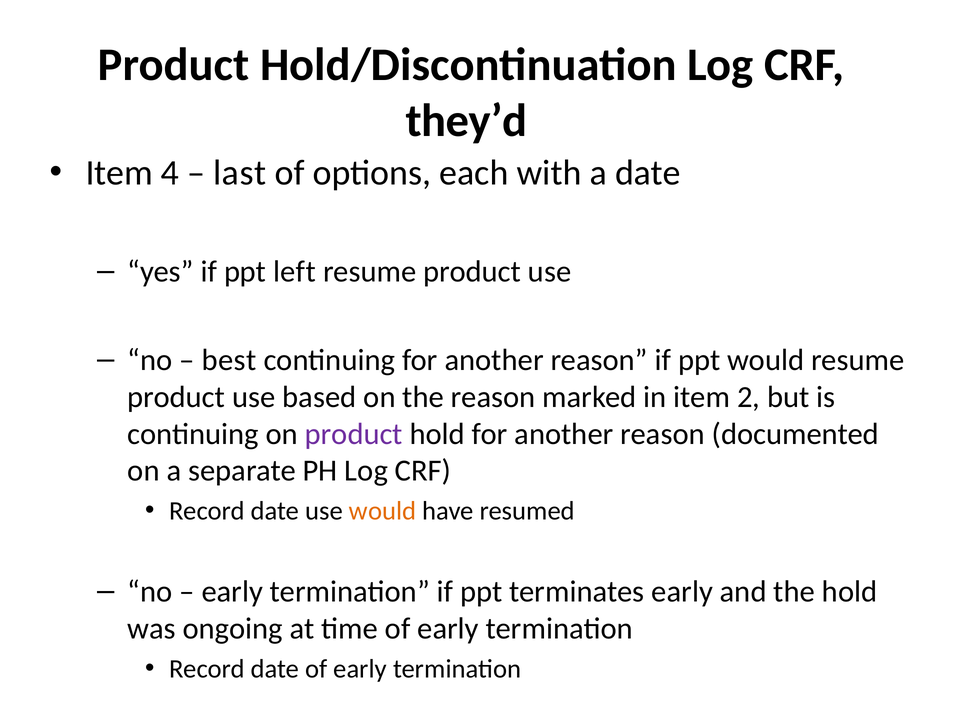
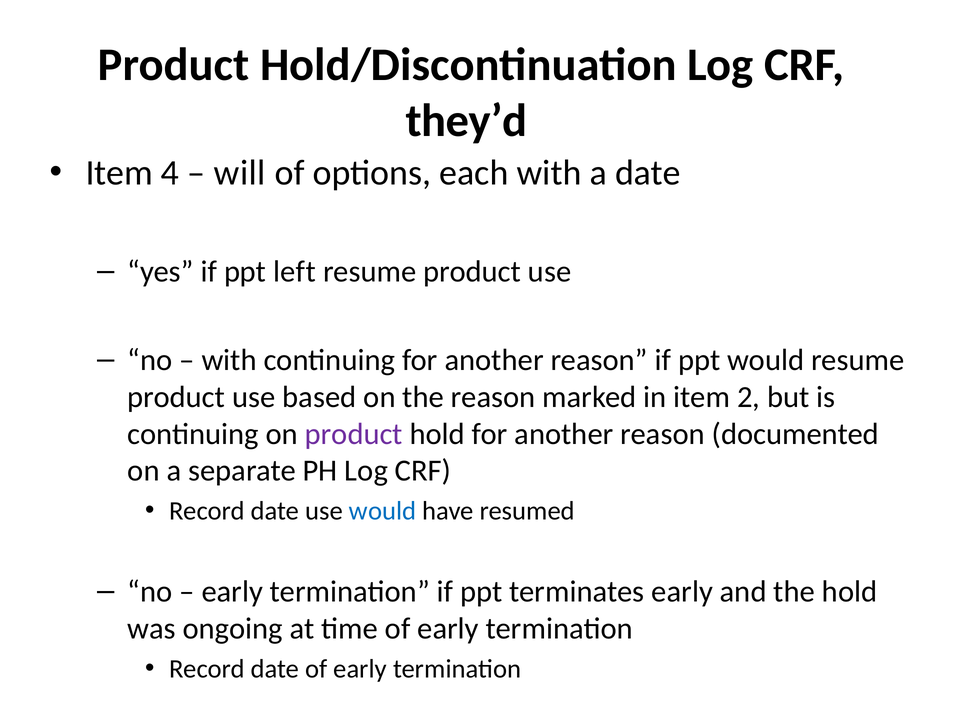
last: last -> will (240, 173)
best: best -> with (229, 360)
would colour: orange -> blue (383, 511)
